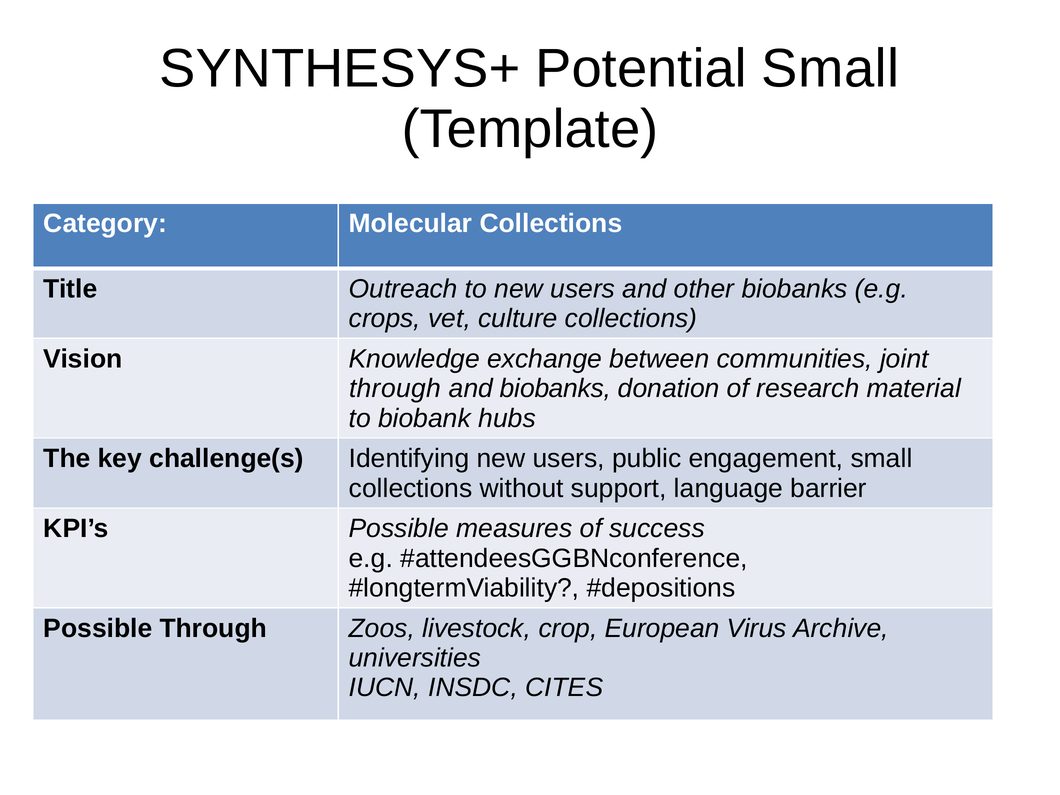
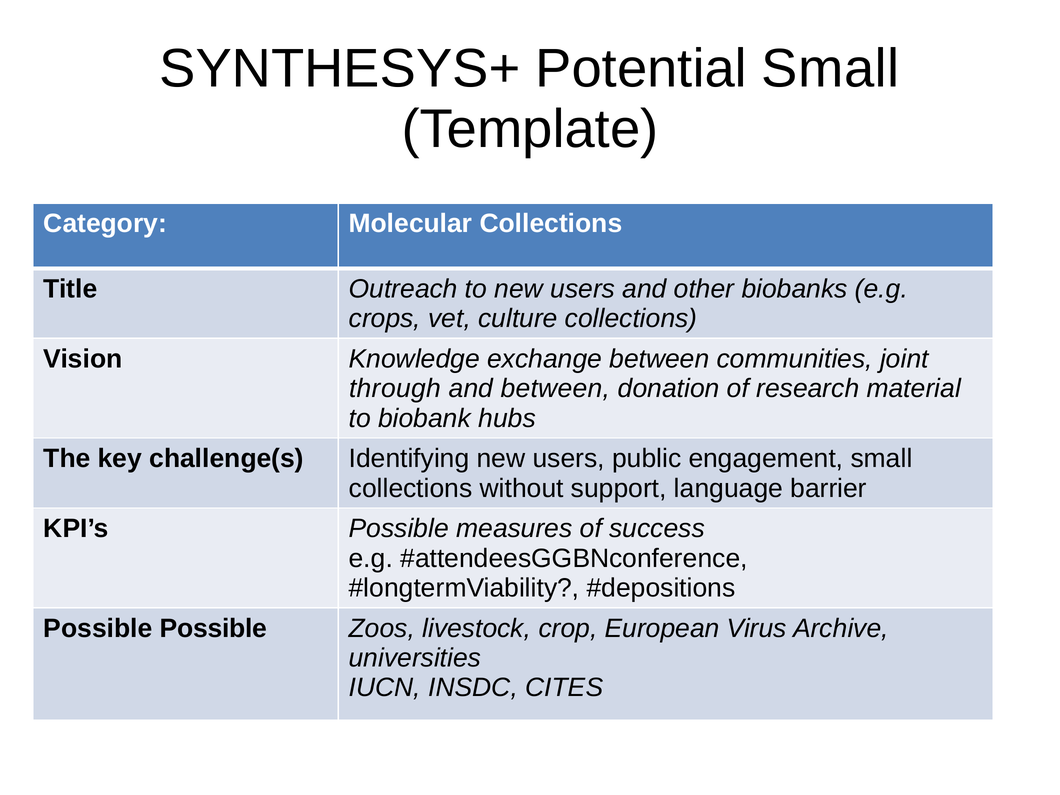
and biobanks: biobanks -> between (555, 389)
Possible Through: Through -> Possible (213, 628)
